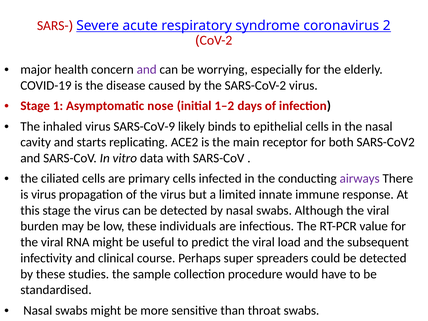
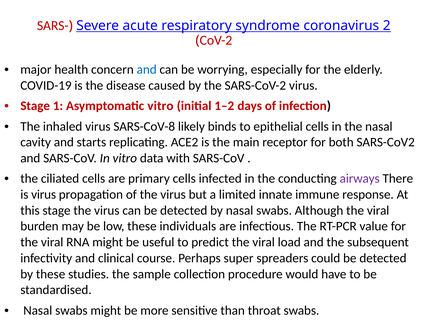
and colour: purple -> blue (147, 70)
Asymptomatic nose: nose -> vitro (160, 106)
SARS-CoV-9: SARS-CoV-9 -> SARS-CoV-8 (144, 126)
